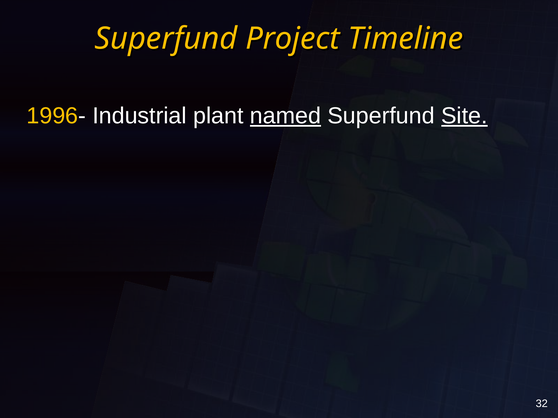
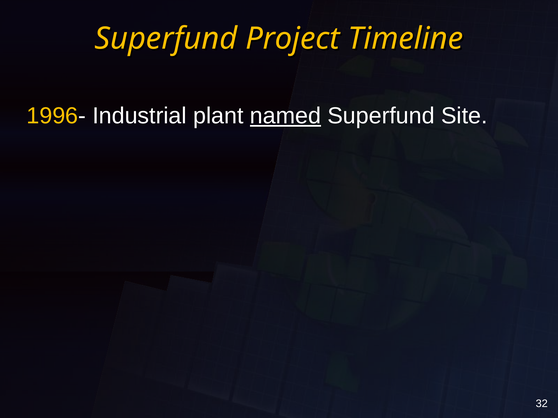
Site underline: present -> none (464, 116)
